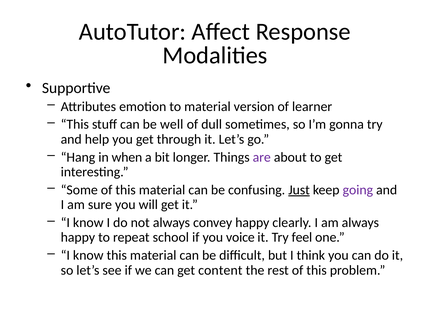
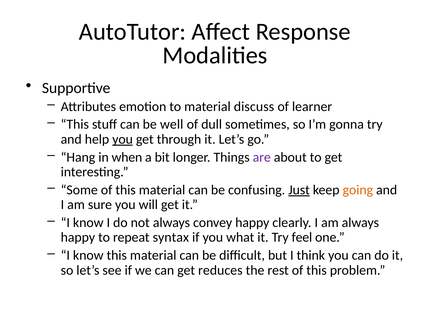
version: version -> discuss (254, 106)
you underline: none -> present (123, 139)
going colour: purple -> orange (358, 190)
school: school -> syntax (171, 237)
voice: voice -> what (240, 237)
content: content -> reduces (220, 270)
